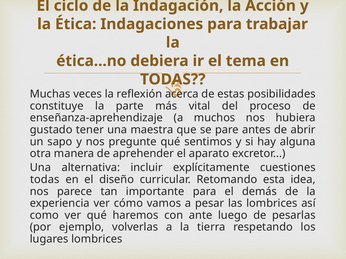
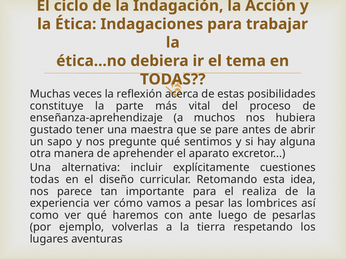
demás: demás -> realiza (259, 192)
lugares lombrices: lombrices -> aventuras (97, 239)
